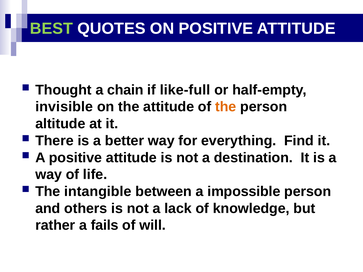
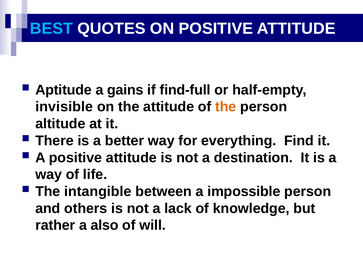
BEST colour: light green -> light blue (51, 29)
Thought: Thought -> Aptitude (64, 90)
chain: chain -> gains (125, 90)
like-full: like-full -> find-full (185, 90)
fails: fails -> also (105, 226)
